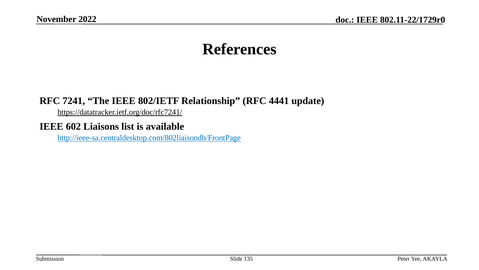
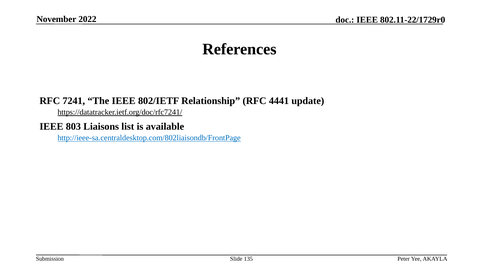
602: 602 -> 803 (73, 126)
